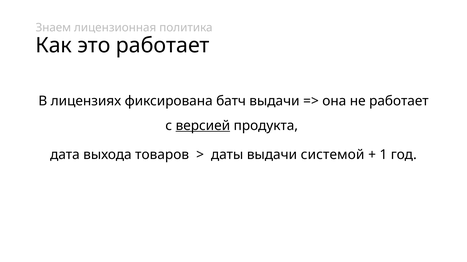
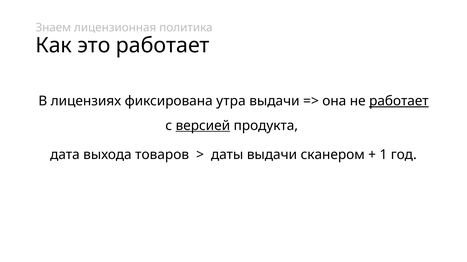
батч: батч -> утра (231, 101)
работает underline: none -> present (399, 101)
системой: системой -> сканером (333, 155)
